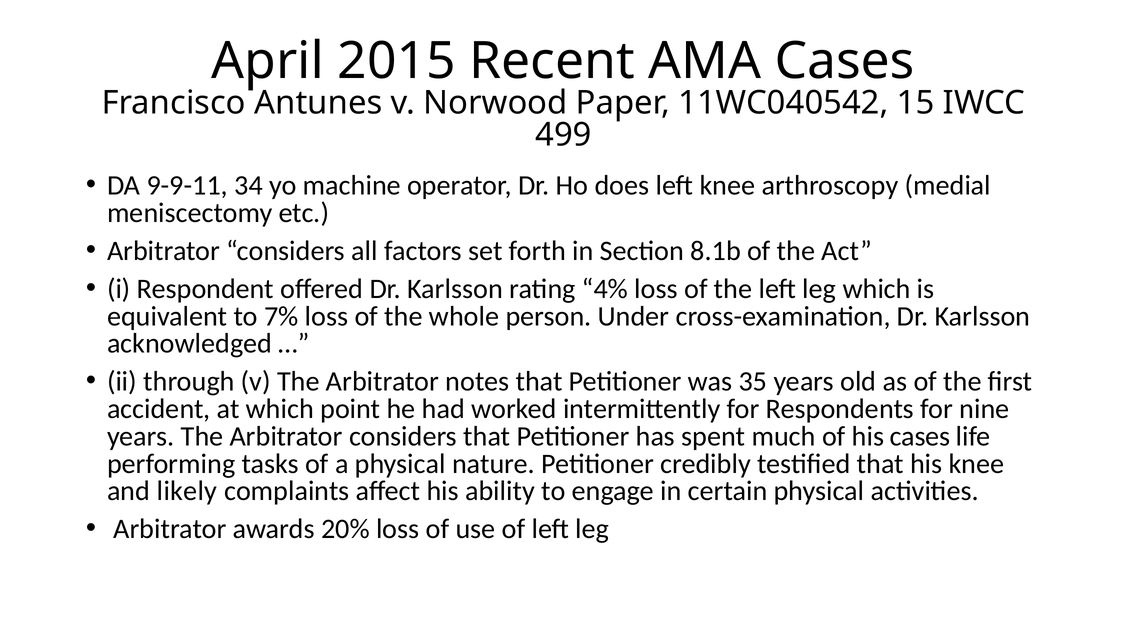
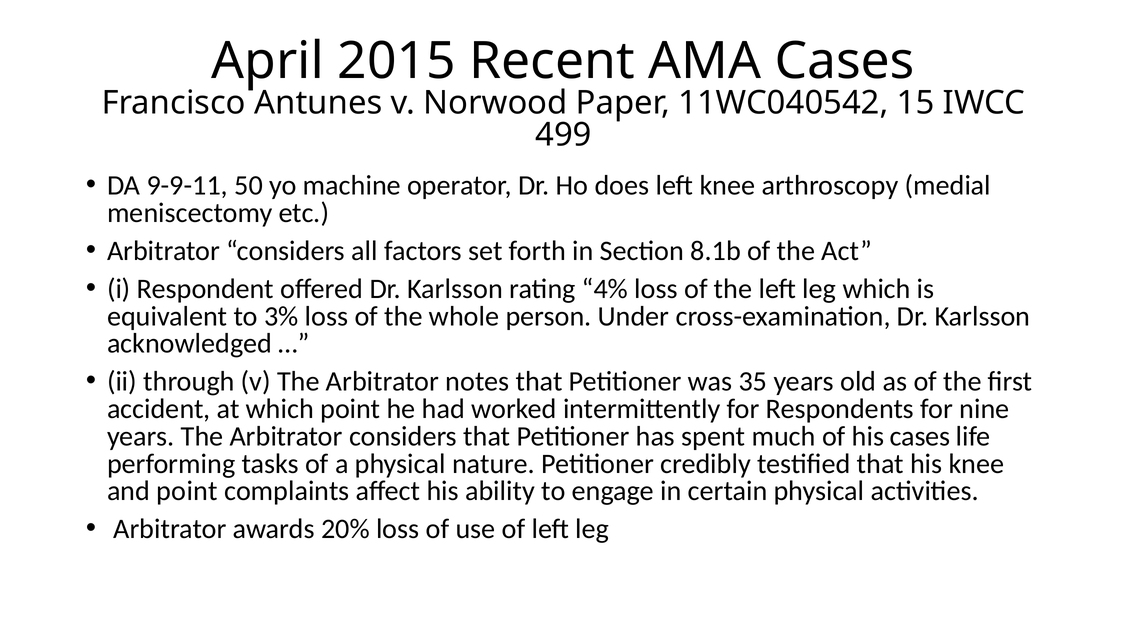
34: 34 -> 50 (249, 186)
7%: 7% -> 3% (281, 316)
and likely: likely -> point (187, 491)
